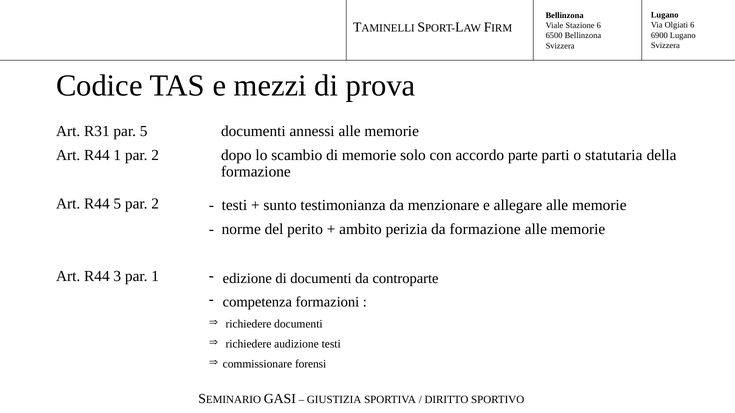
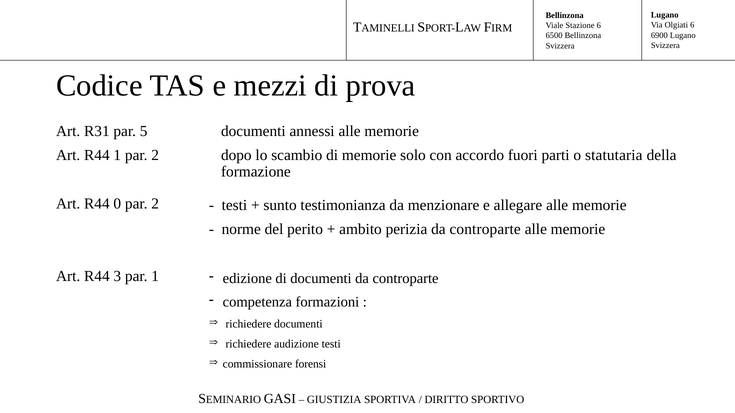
parte: parte -> fuori (523, 155)
R44 5: 5 -> 0 (117, 204)
perizia da formazione: formazione -> controparte (485, 230)
